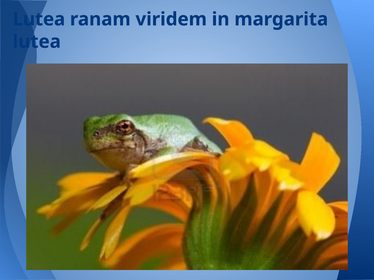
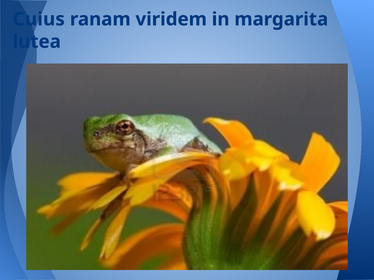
Lutea: Lutea -> Cuius (39, 19)
